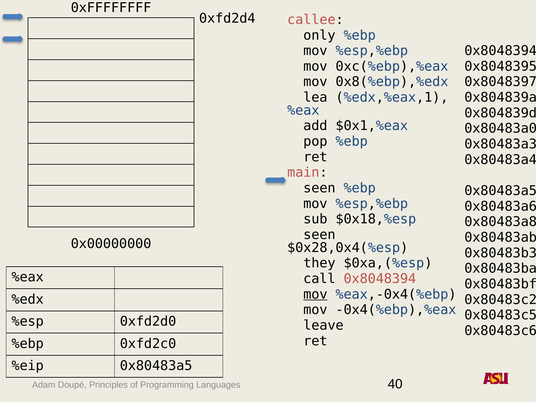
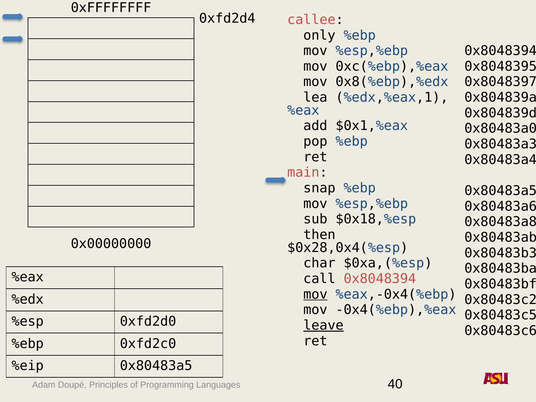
seen: seen -> snap (319, 188)
seen: seen -> then (319, 235)
they: they -> char (319, 263)
leave underline: none -> present (323, 325)
